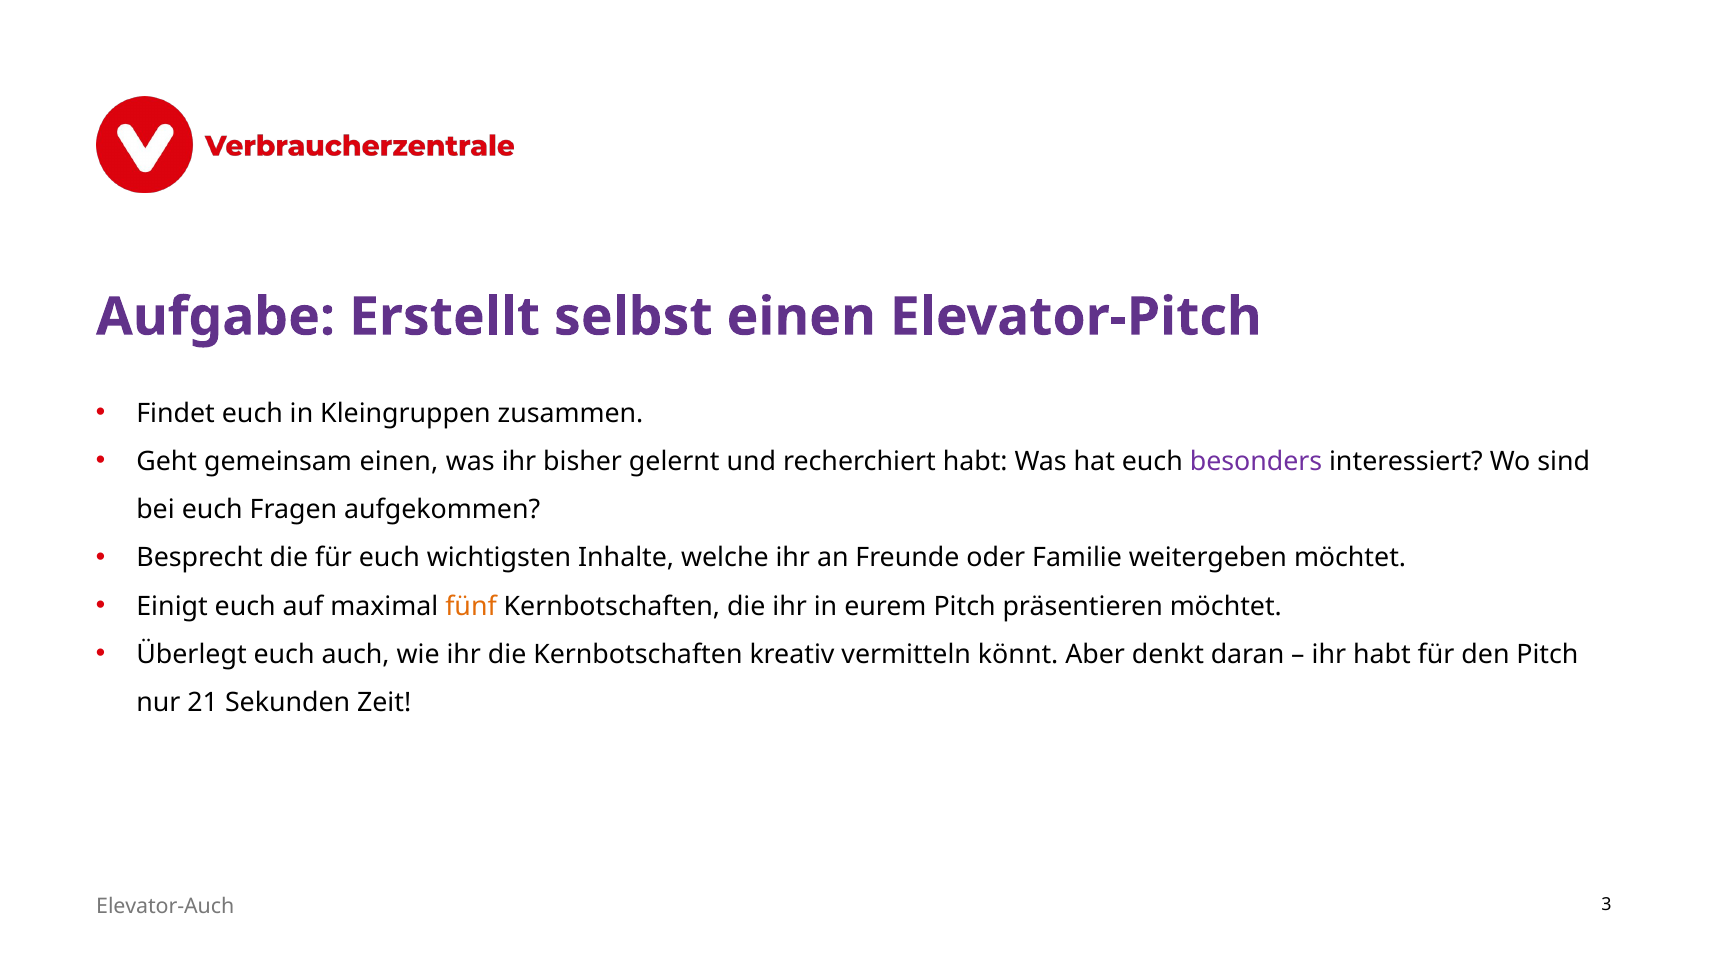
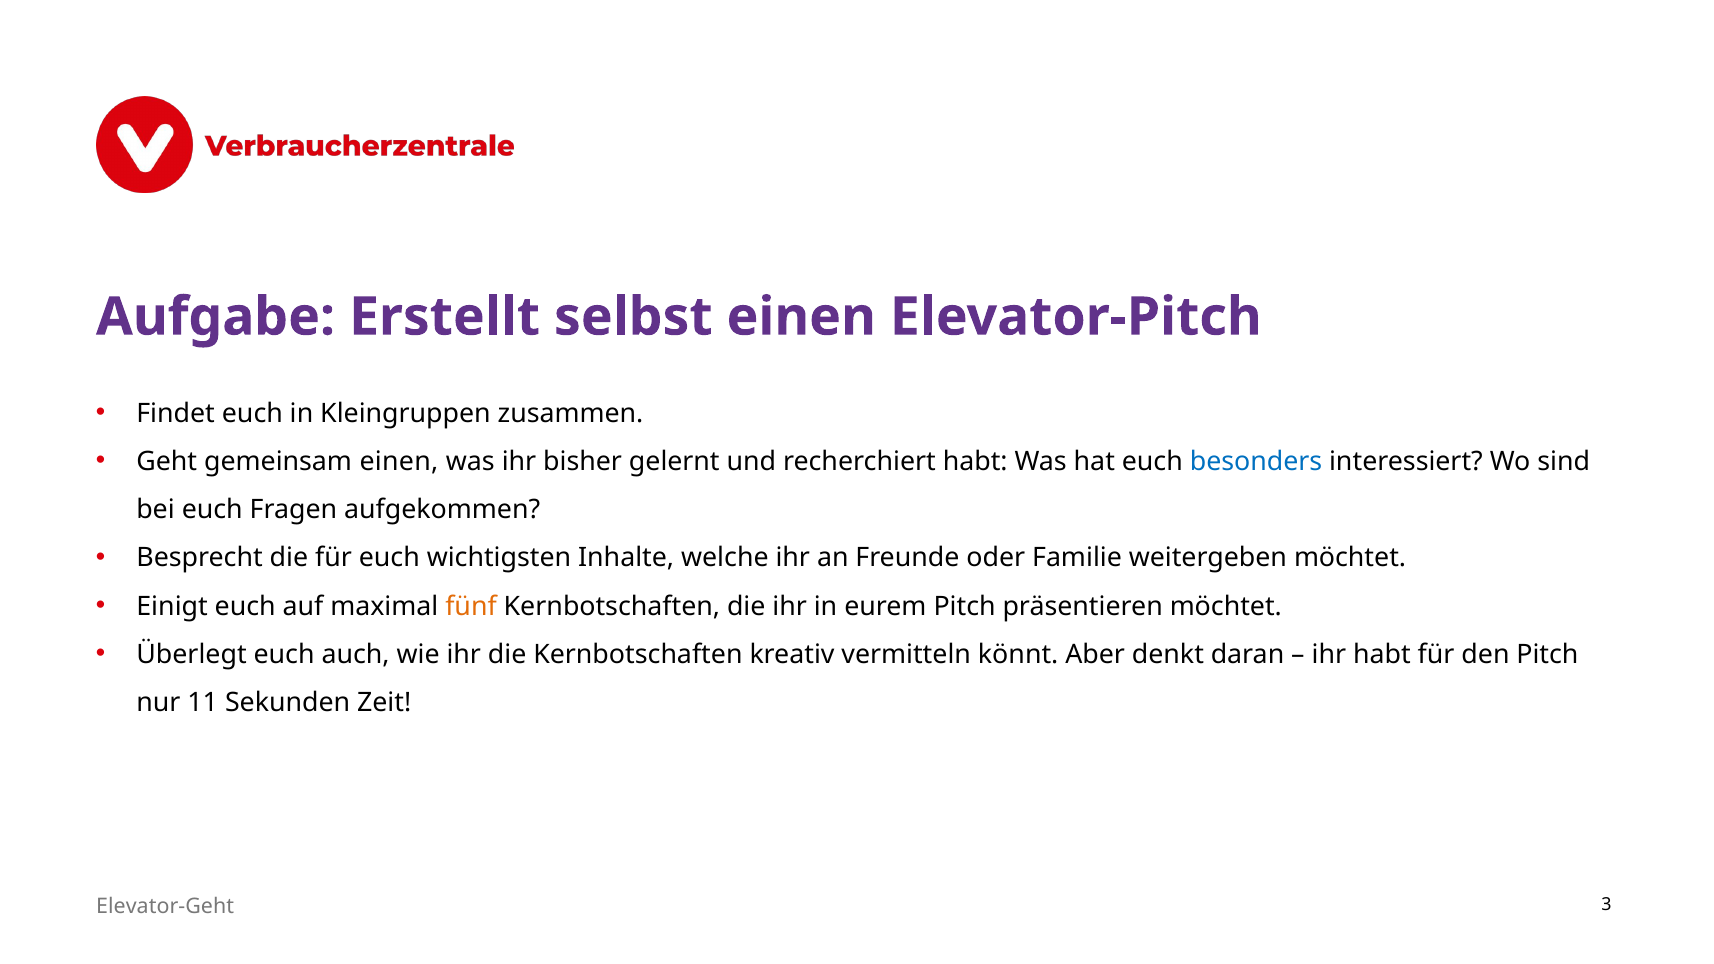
besonders colour: purple -> blue (1256, 462)
21: 21 -> 11 (203, 703)
Elevator-Auch: Elevator-Auch -> Elevator-Geht (165, 906)
